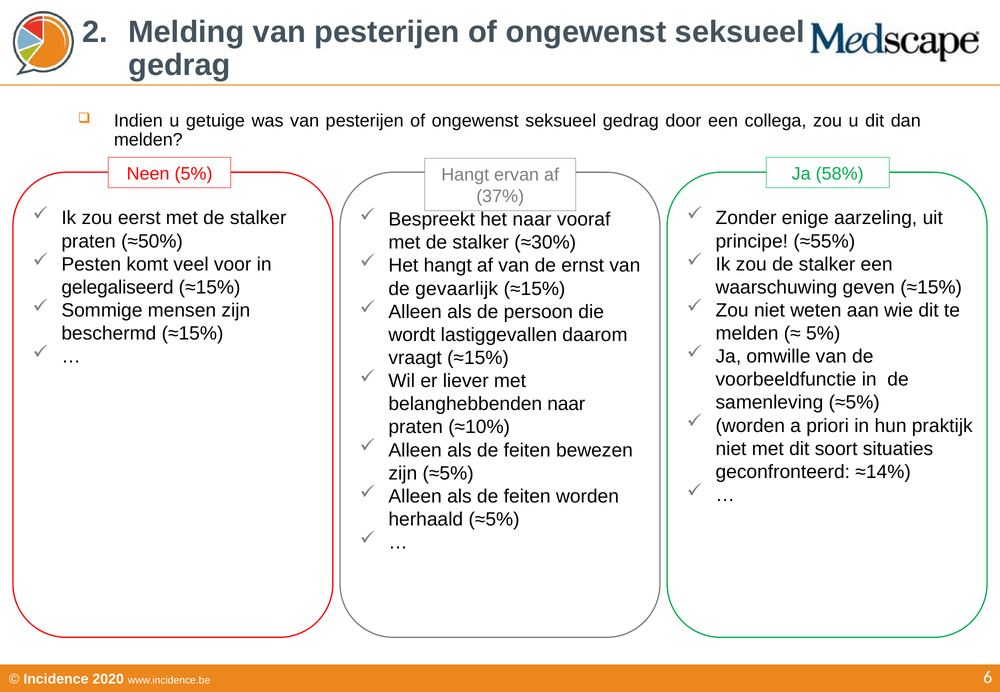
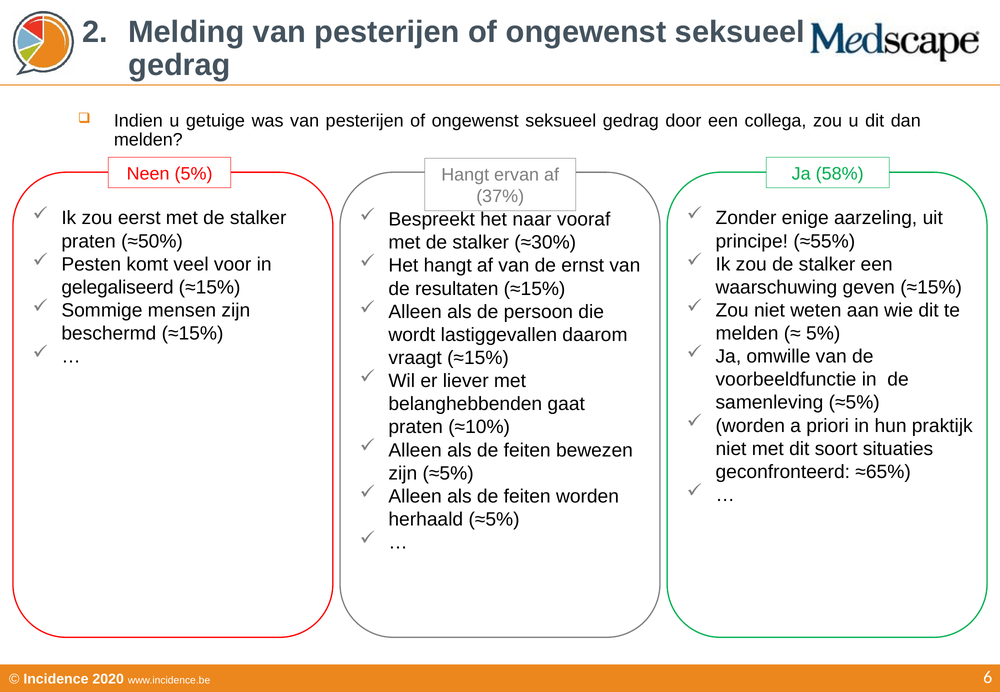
gevaarlijk: gevaarlijk -> resultaten (457, 289)
belanghebbenden naar: naar -> gaat (566, 404)
≈14%: ≈14% -> ≈65% (883, 472)
